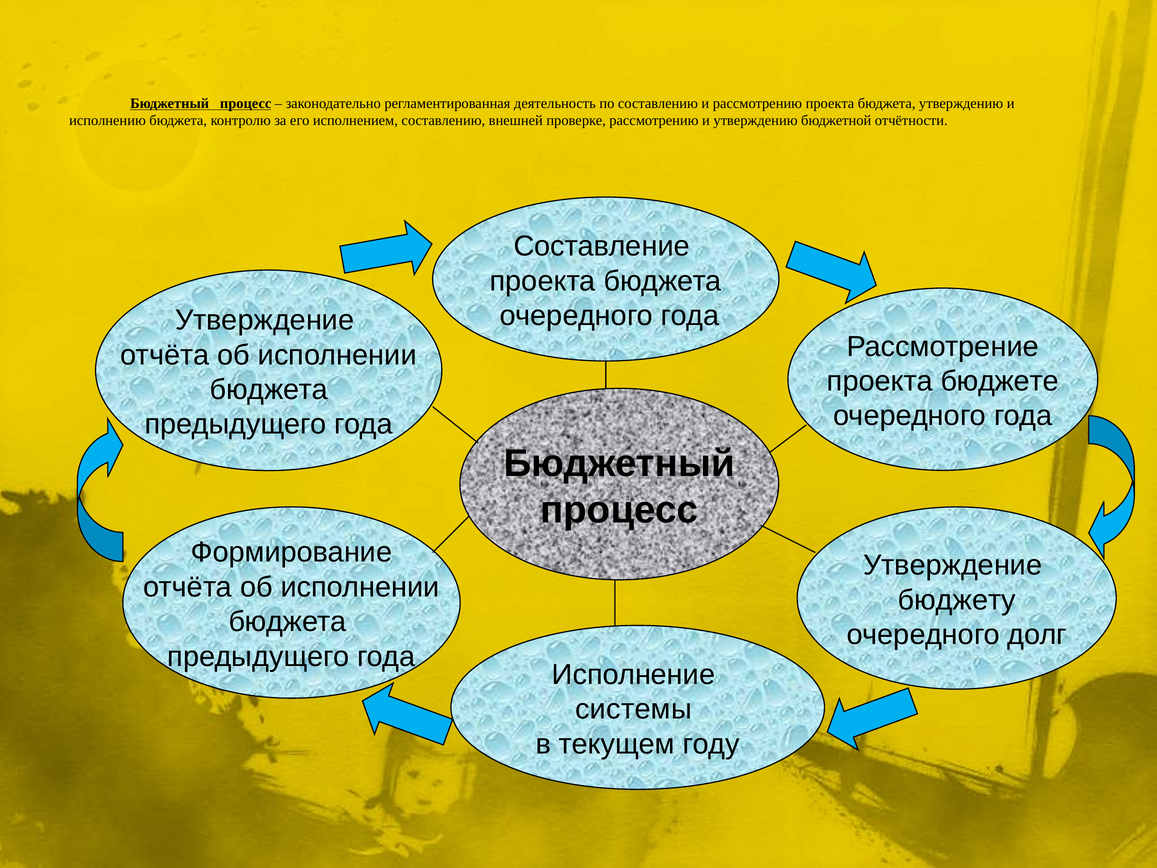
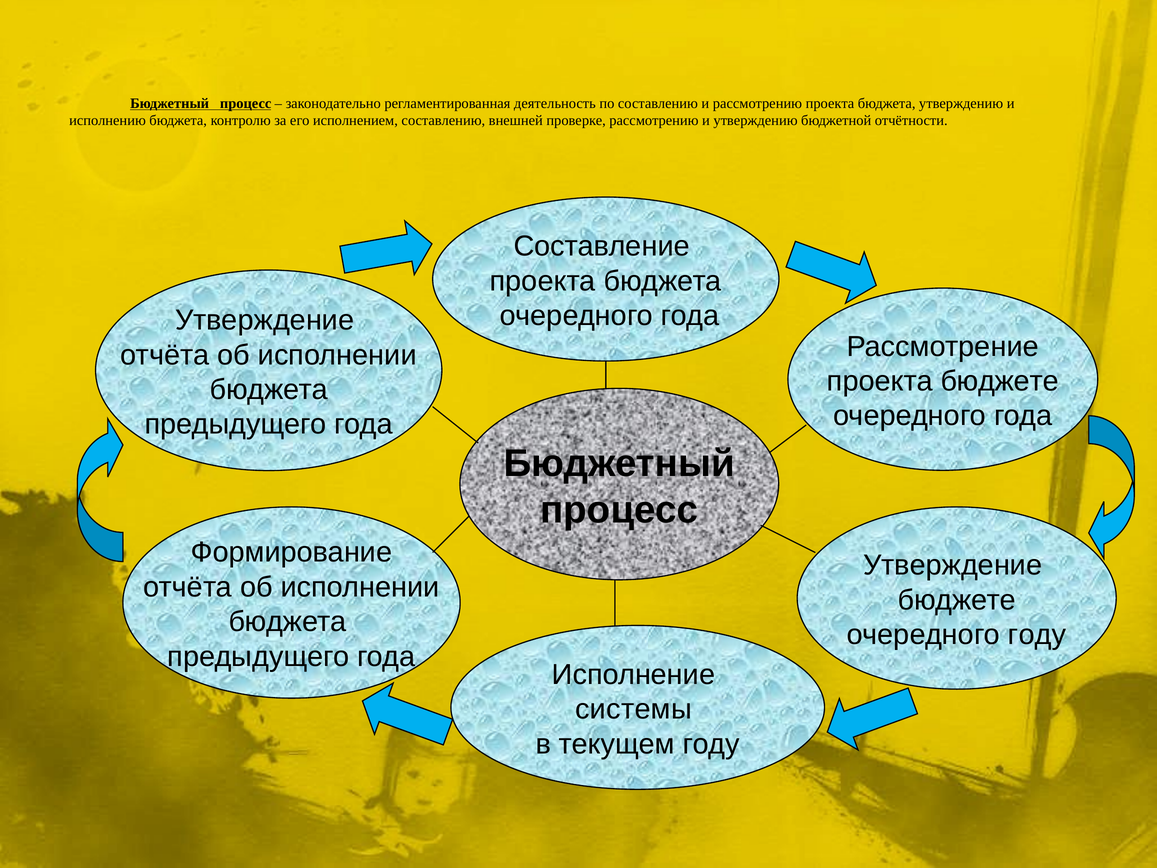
бюджету: бюджету -> бюджете (957, 600)
очередного долг: долг -> году (1037, 635)
